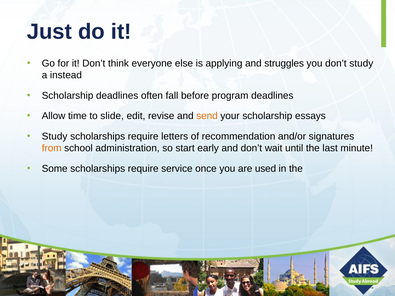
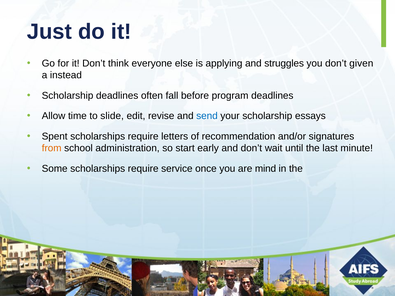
don’t study: study -> given (361, 63)
send colour: orange -> blue (207, 116)
Study: Study -> Spent (55, 136)
used: used -> mind (266, 169)
